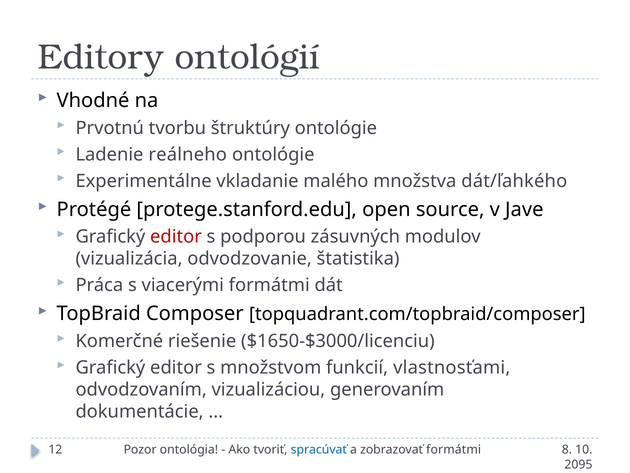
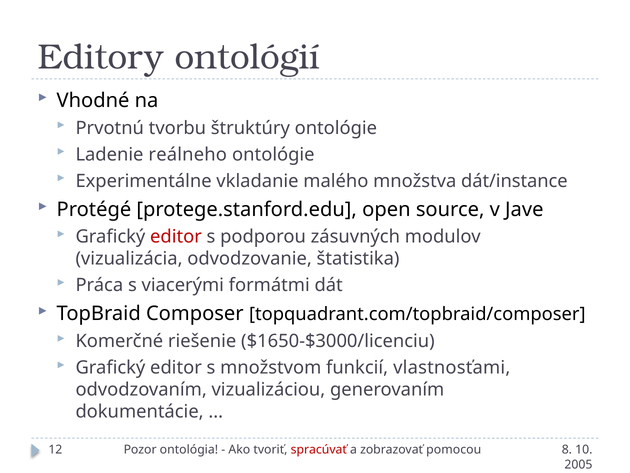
dát/ľahkého: dát/ľahkého -> dát/instance (514, 181)
spracúvať colour: blue -> red (319, 449)
zobrazovať formátmi: formátmi -> pomocou (454, 449)
2095: 2095 -> 2005 (578, 464)
